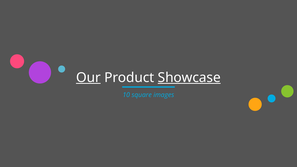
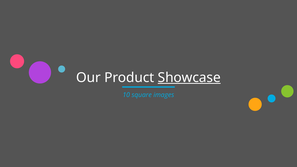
Our underline: present -> none (88, 78)
